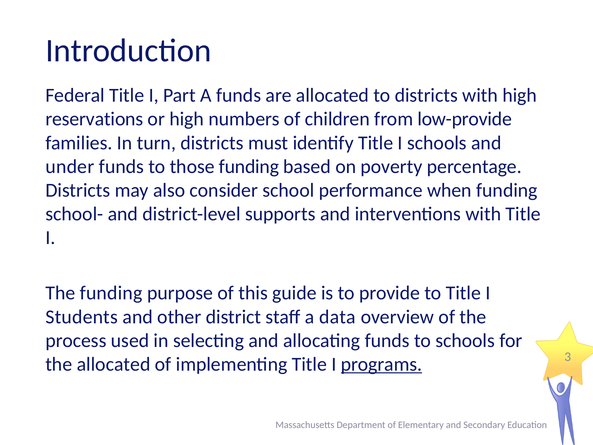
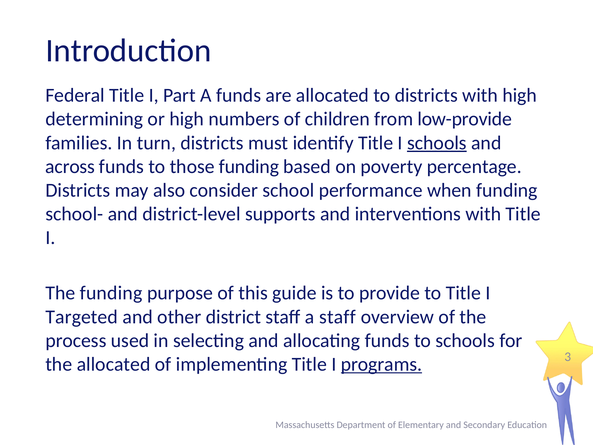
reservations: reservations -> determining (94, 119)
schools underline: none -> present (437, 143)
under: under -> across (70, 166)
Students: Students -> Targeted (82, 317)
a data: data -> staff (337, 317)
